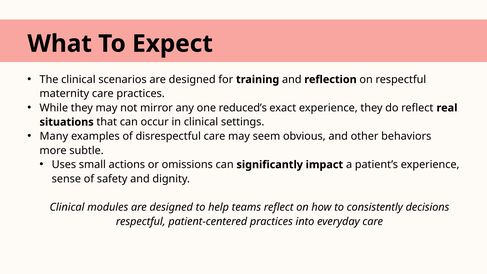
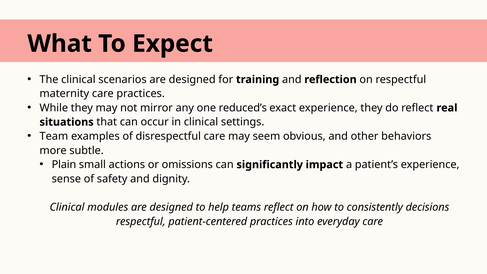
Many: Many -> Team (54, 136)
Uses: Uses -> Plain (64, 165)
